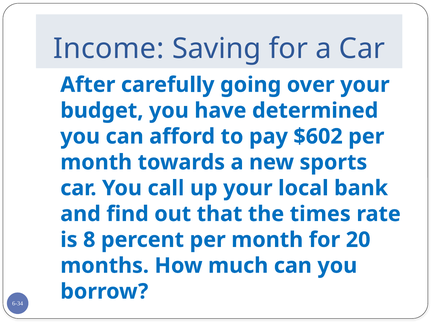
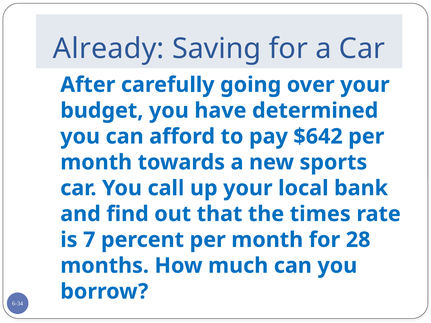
Income: Income -> Already (109, 49)
$602: $602 -> $642 (318, 137)
8: 8 -> 7 (89, 240)
20: 20 -> 28 (358, 240)
